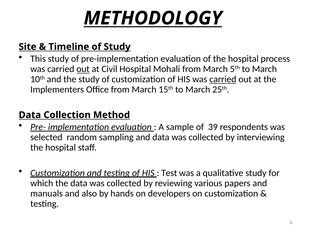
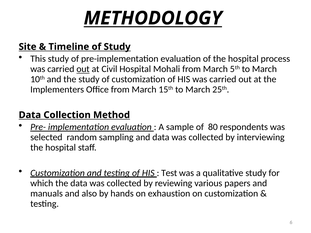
carried underline: present -> none (223, 79)
39: 39 -> 80 (213, 127)
developers: developers -> exhaustion (169, 194)
